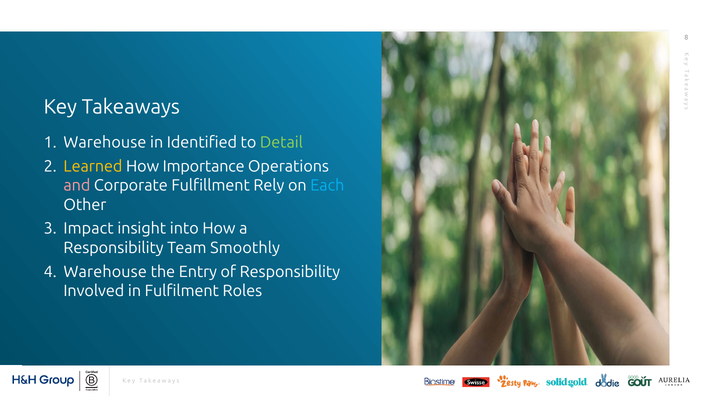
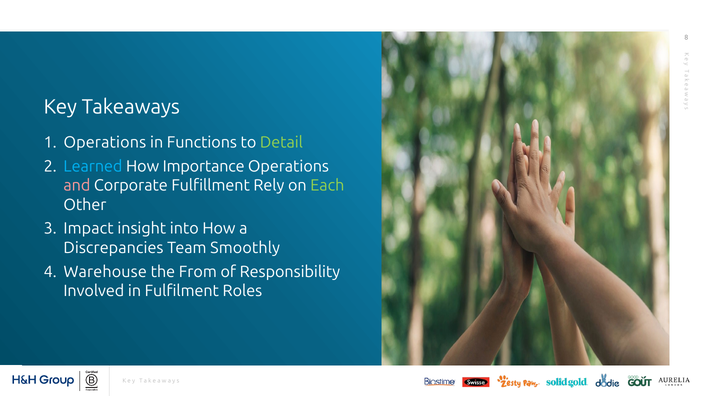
Warehouse: Warehouse -> Operations (105, 142)
Identified: Identified -> Functions (202, 142)
Learned colour: yellow -> light blue (93, 166)
Each colour: light blue -> light green (327, 186)
Responsibility: Responsibility -> Discrepancies (113, 248)
Entry: Entry -> From (198, 272)
